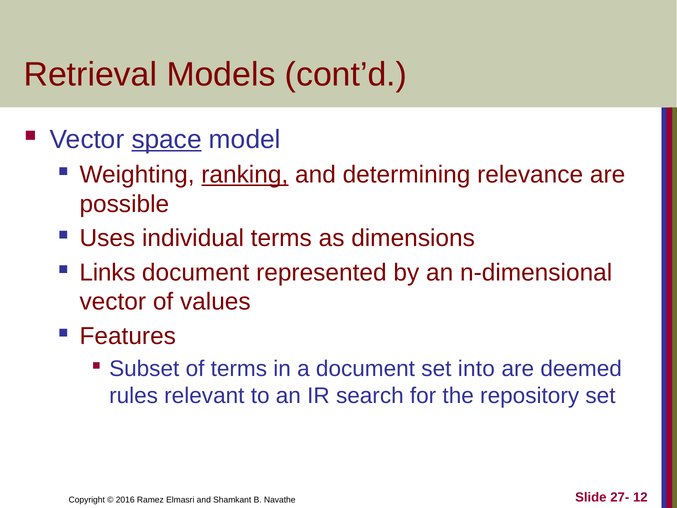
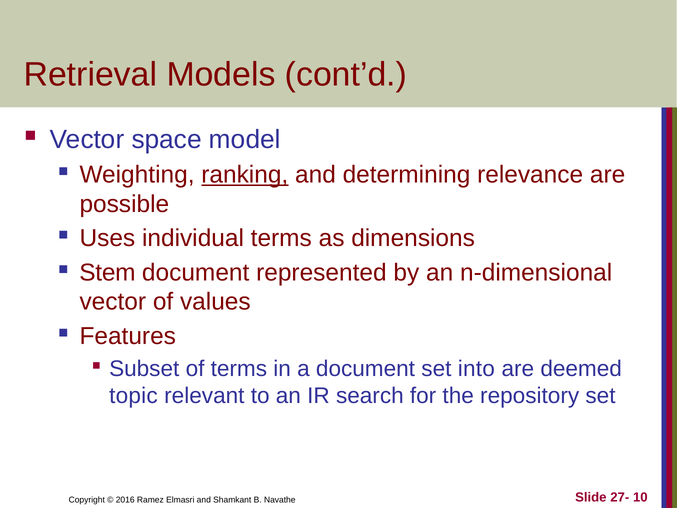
space underline: present -> none (167, 140)
Links: Links -> Stem (107, 272)
rules: rules -> topic (133, 396)
12: 12 -> 10 (640, 497)
